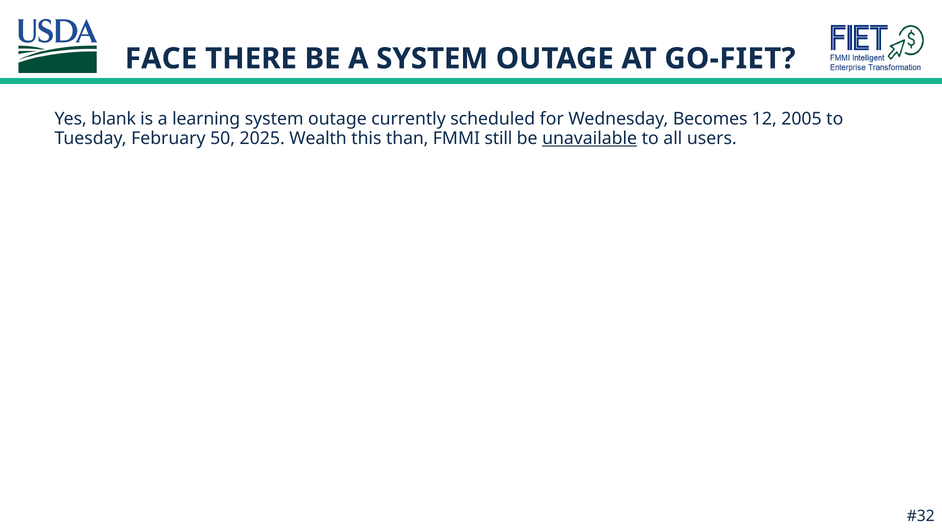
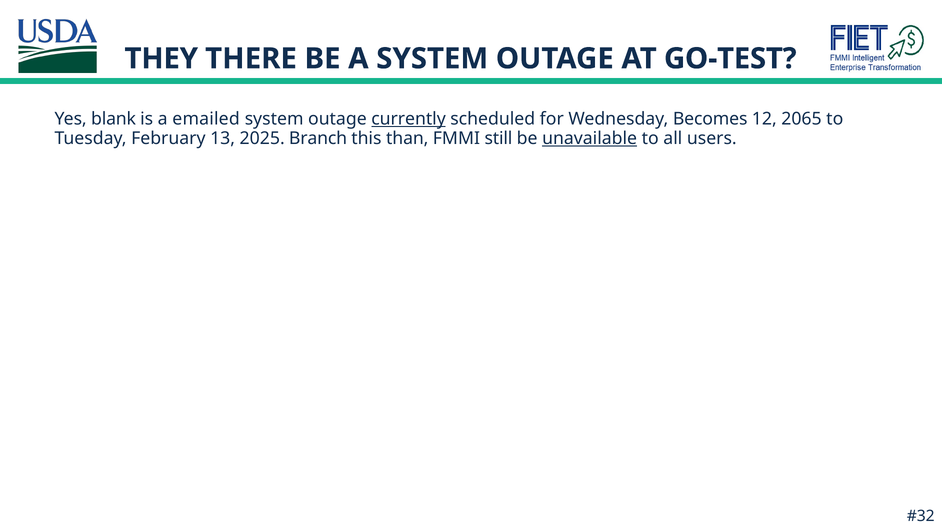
FACE: FACE -> THEY (161, 59)
GO-FIET: GO-FIET -> GO-TEST (730, 59)
learning: learning -> emailed (206, 119)
currently underline: none -> present (409, 119)
2005: 2005 -> 2065 (802, 119)
50: 50 -> 13 (223, 138)
Wealth: Wealth -> Branch (318, 138)
